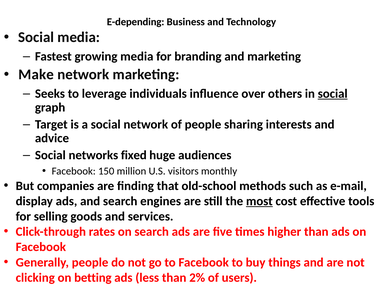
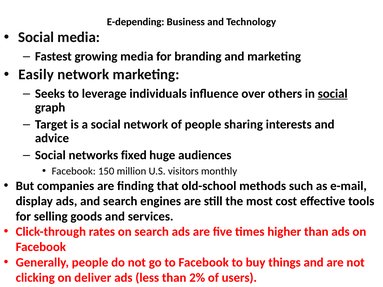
Make: Make -> Easily (36, 75)
most underline: present -> none (259, 201)
betting: betting -> deliver (93, 278)
